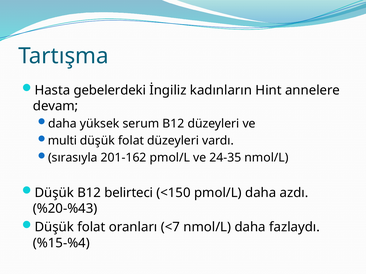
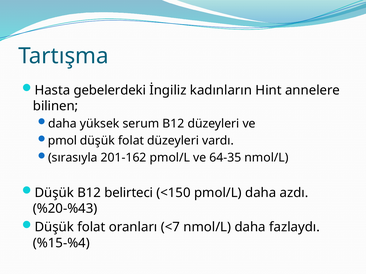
devam: devam -> bilinen (56, 106)
multi: multi -> pmol (62, 141)
24-35: 24-35 -> 64-35 (225, 158)
